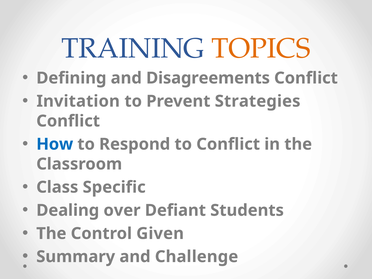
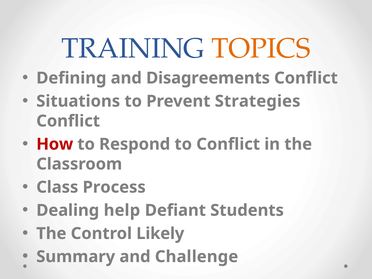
Invitation: Invitation -> Situations (78, 101)
How colour: blue -> red (55, 144)
Specific: Specific -> Process (114, 187)
over: over -> help (122, 210)
Given: Given -> Likely (160, 234)
